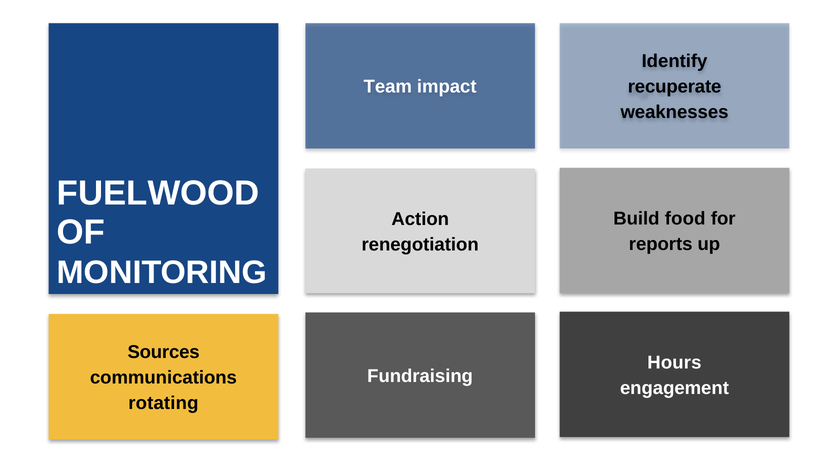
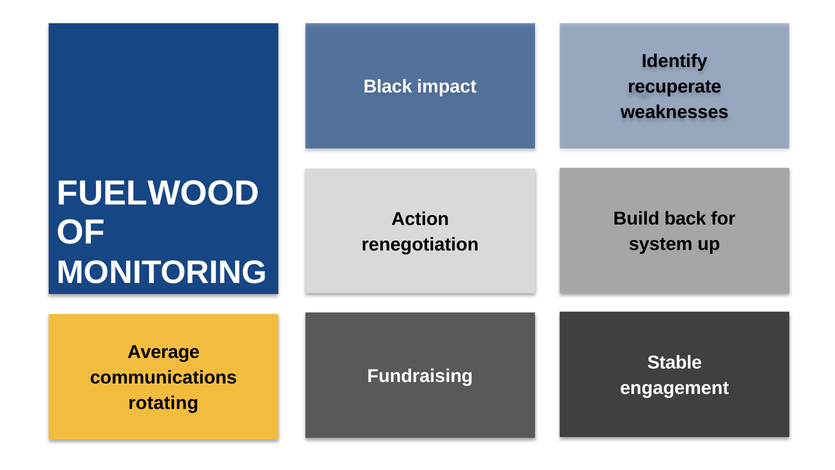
Team: Team -> Black (388, 87)
food: food -> back (685, 218)
reports: reports -> system (661, 244)
Sources: Sources -> Average (164, 352)
Hours: Hours -> Stable (675, 362)
